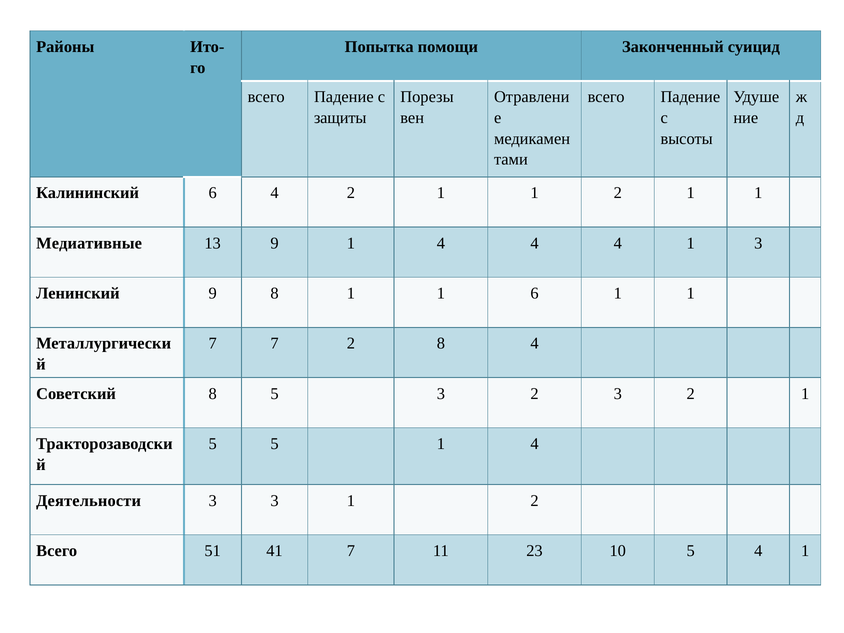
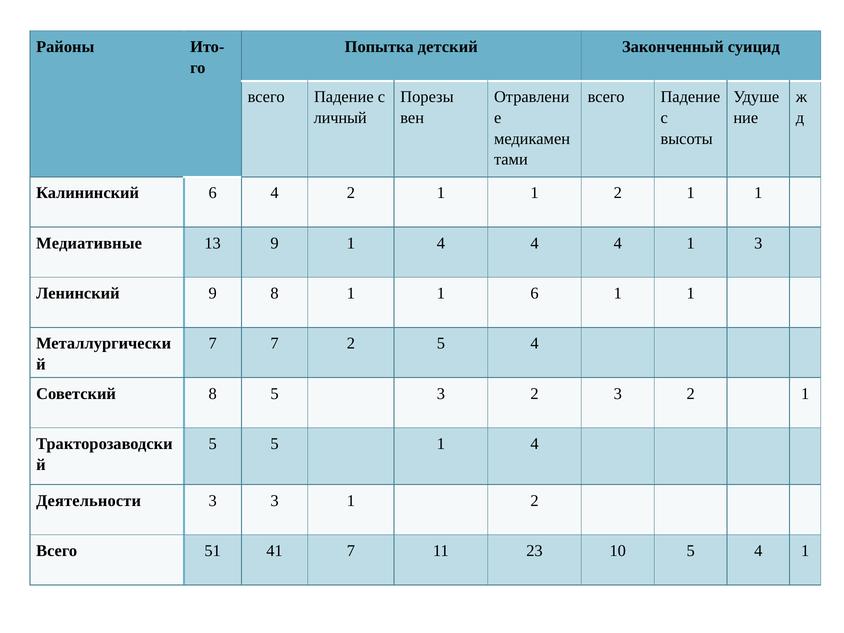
помощи: помощи -> детский (448, 47)
защиты: защиты -> личный (340, 118)
2 8: 8 -> 5 (441, 344)
